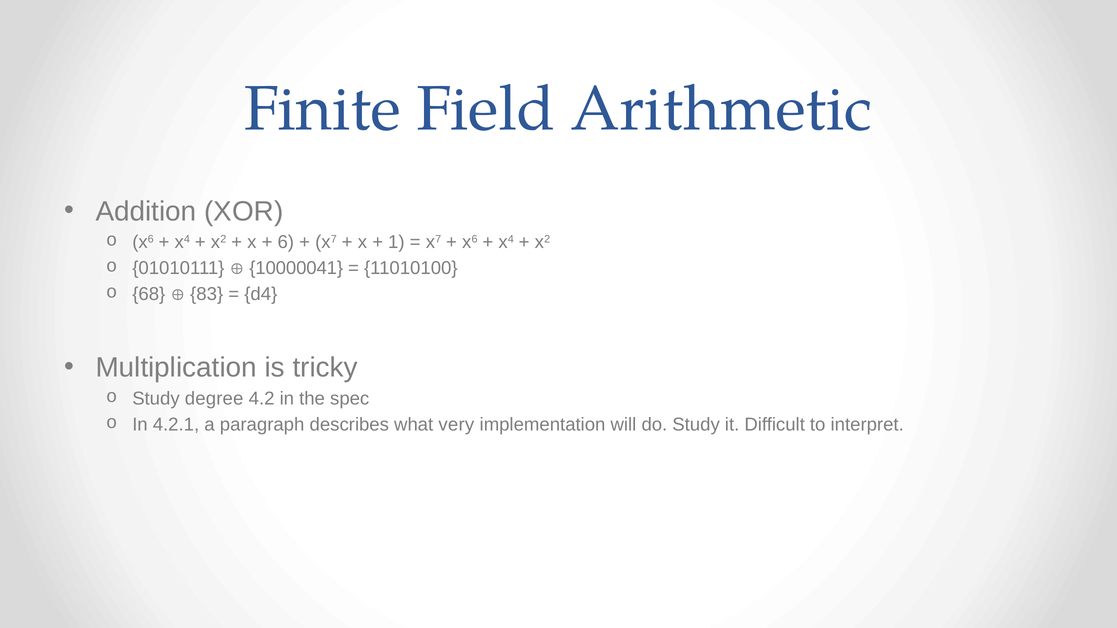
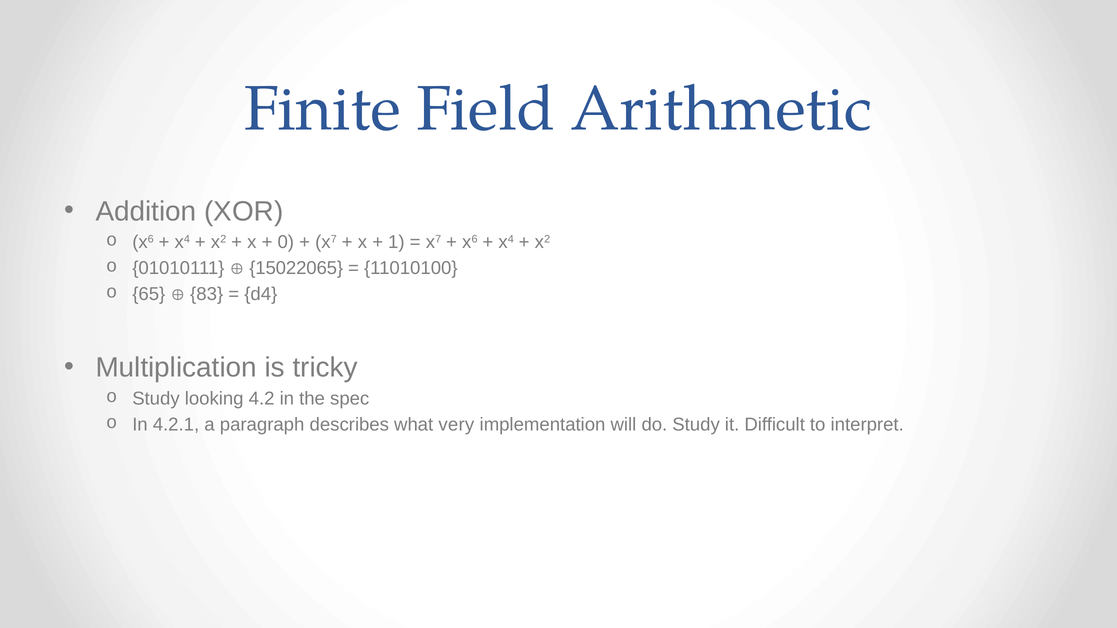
6: 6 -> 0 (286, 242)
10000041: 10000041 -> 15022065 (296, 268)
68: 68 -> 65 (149, 294)
degree: degree -> looking (214, 399)
